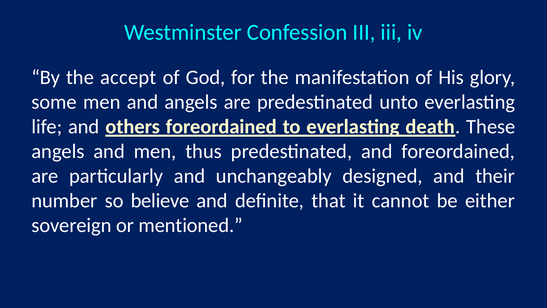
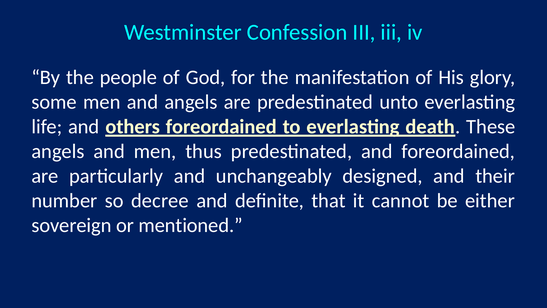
accept: accept -> people (128, 77)
believe: believe -> decree (160, 200)
